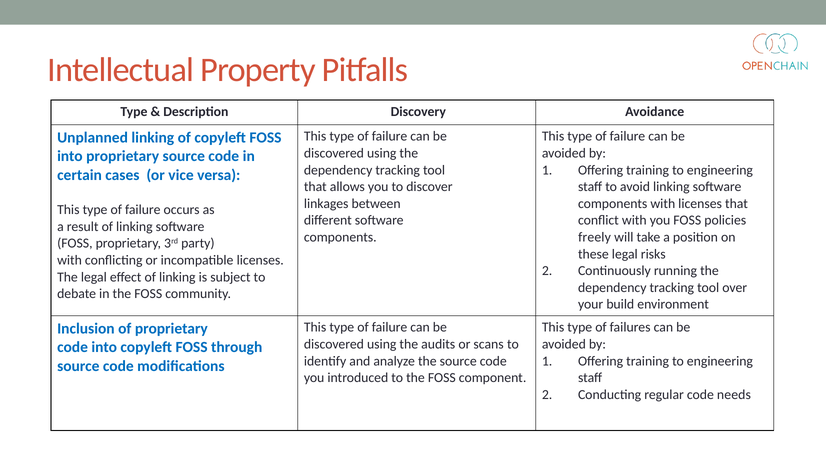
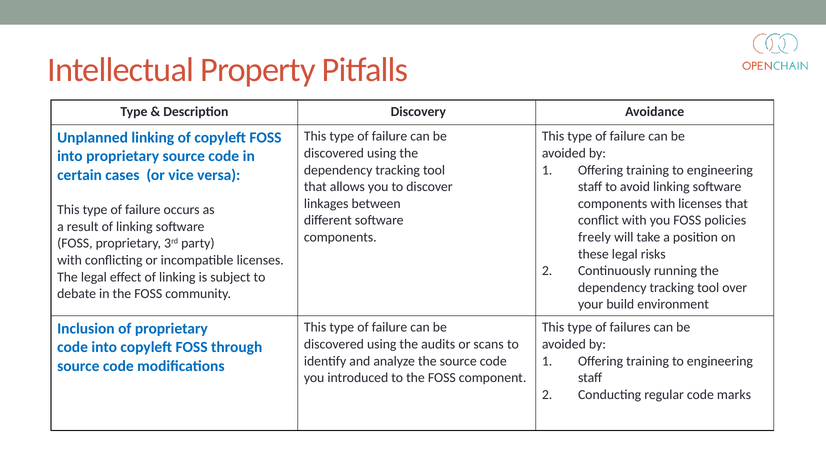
needs: needs -> marks (734, 395)
